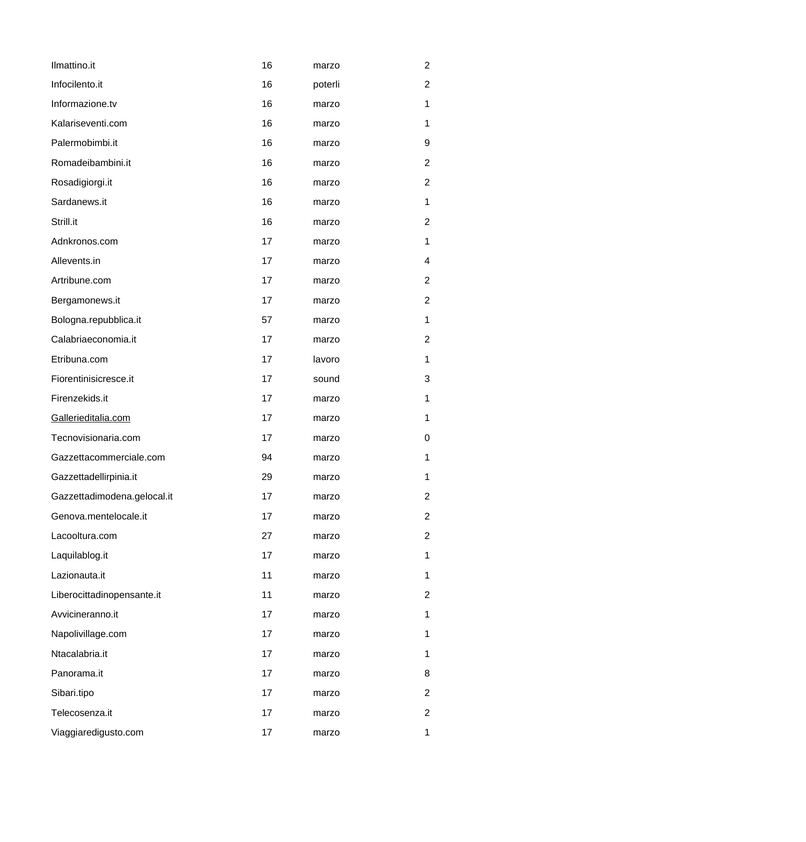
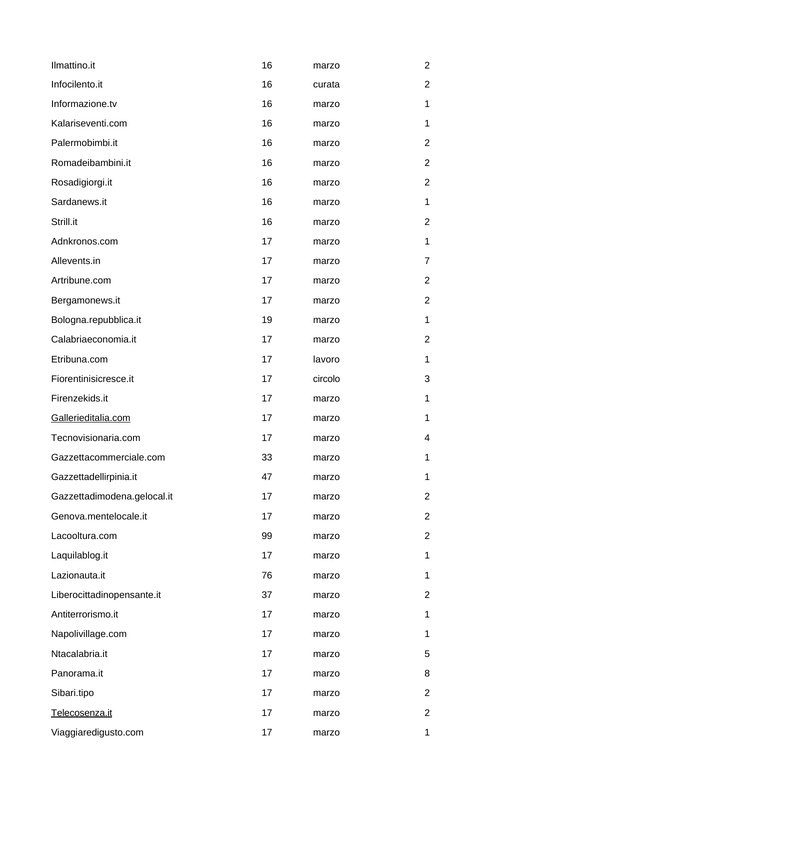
poterli: poterli -> curata (327, 84)
Palermobimbi.it 16 marzo 9: 9 -> 2 (427, 143)
4: 4 -> 7 (427, 261)
57: 57 -> 19 (267, 320)
sound: sound -> circolo (327, 379)
0: 0 -> 4 (427, 438)
94: 94 -> 33 (267, 457)
29: 29 -> 47 (267, 477)
27: 27 -> 99 (267, 536)
Lazionauta.it 11: 11 -> 76 (267, 575)
Liberocittadinopensante.it 11: 11 -> 37 (267, 595)
Avvicineranno.it: Avvicineranno.it -> Antiterrorismo.it (85, 614)
Ntacalabria.it 17 marzo 1: 1 -> 5 (427, 653)
Telecosenza.it underline: none -> present (82, 712)
